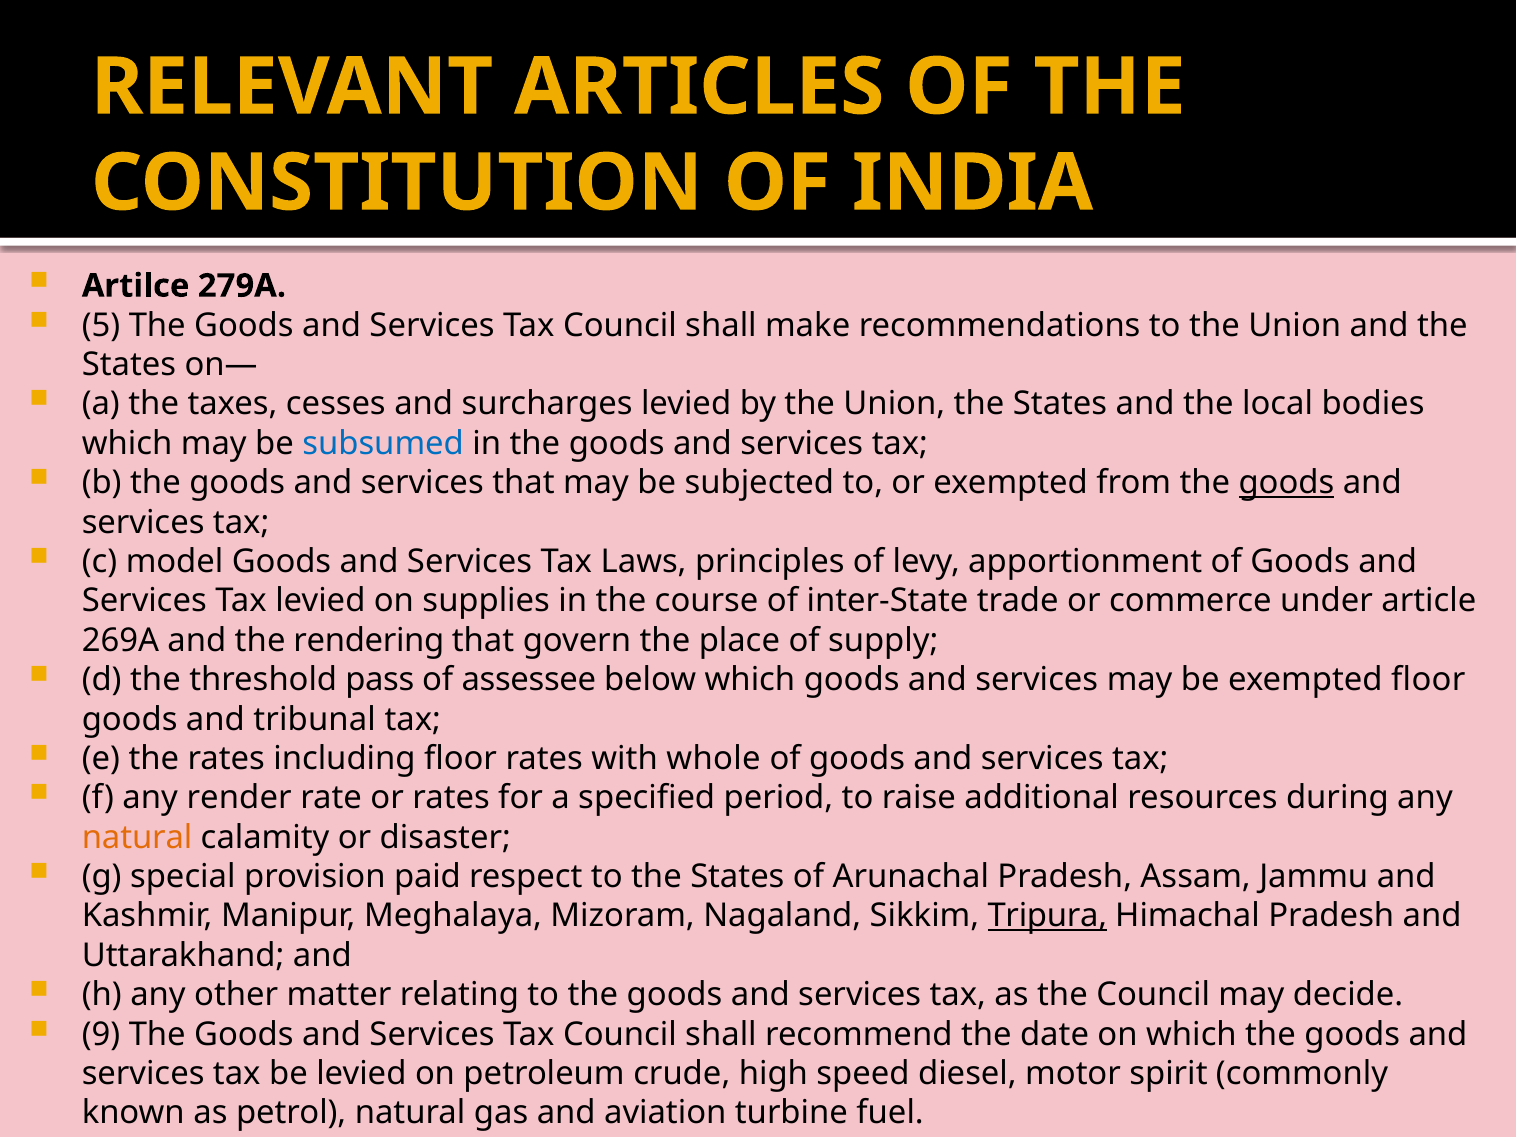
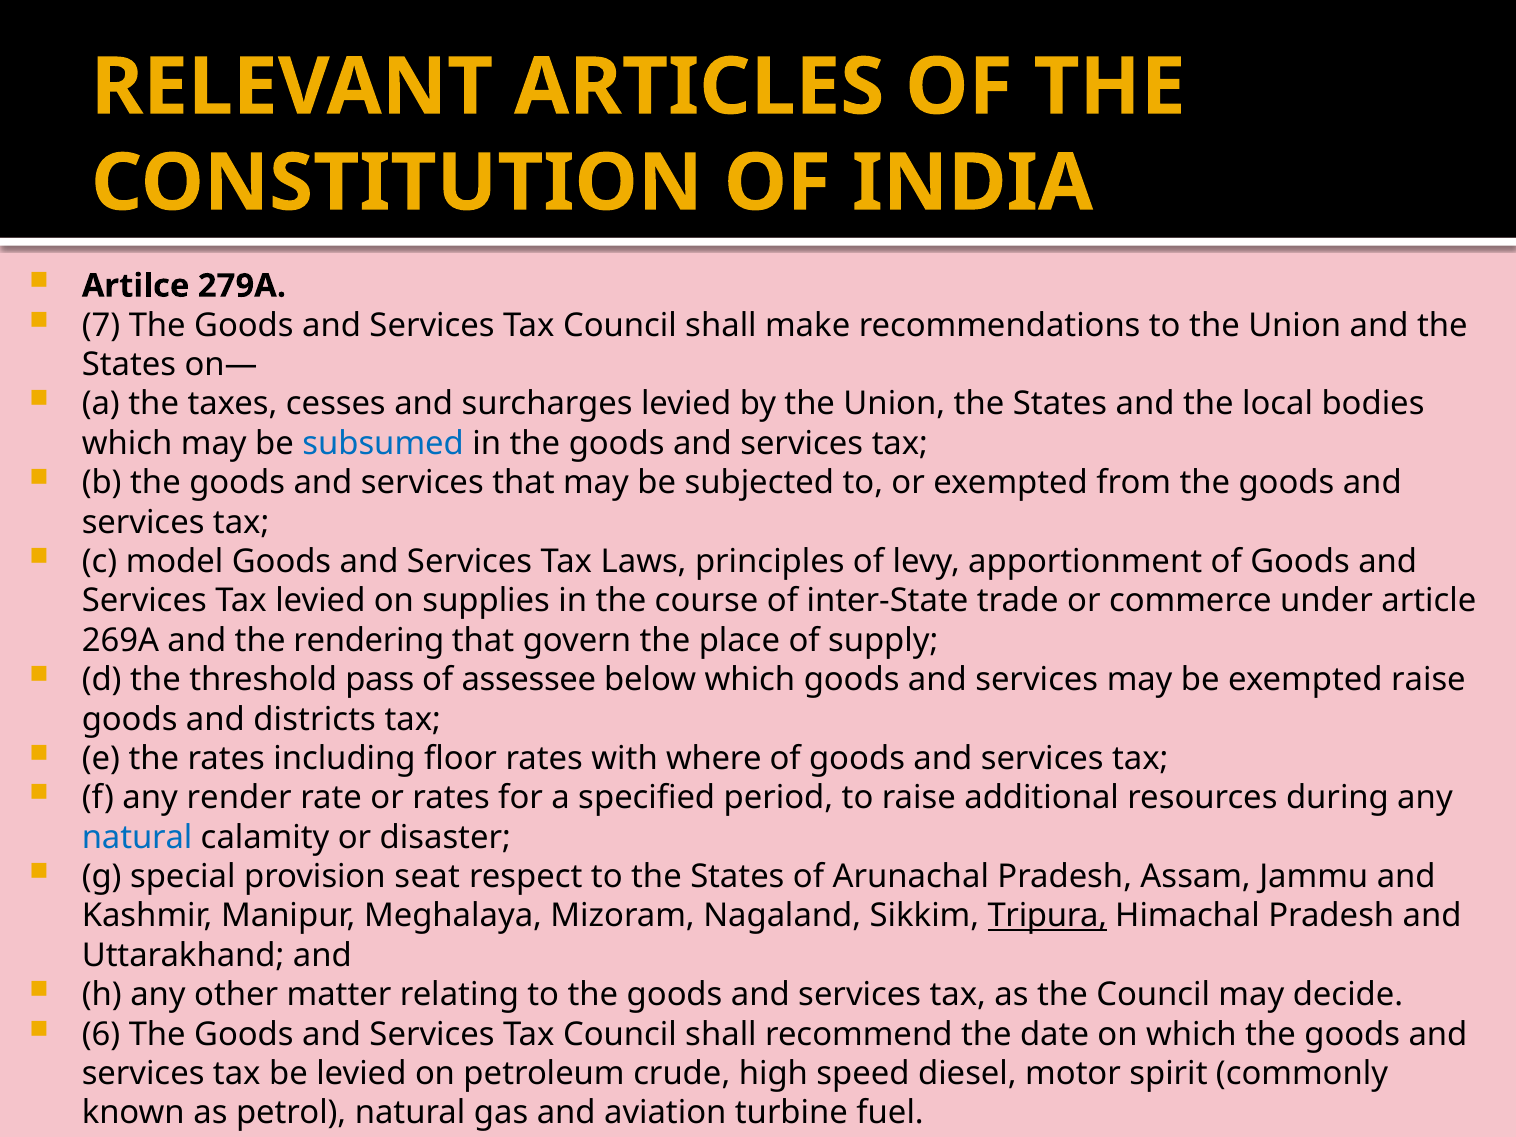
5: 5 -> 7 (101, 325)
goods underline: present -> none (1286, 483)
exempted floor: floor -> raise (1428, 680)
tribunal: tribunal -> districts (315, 719)
whole: whole -> where (714, 759)
natural colour: orange -> blue (137, 837)
paid: paid -> seat (427, 877)
9: 9 -> 6 (101, 1034)
